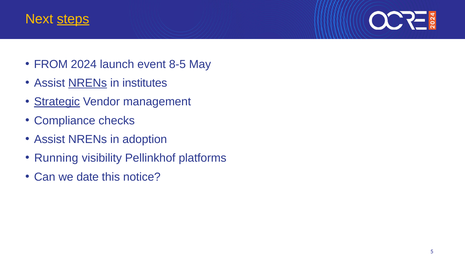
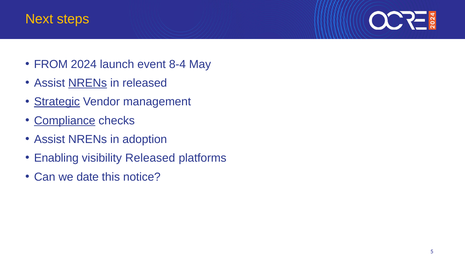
steps underline: present -> none (73, 19)
8-5: 8-5 -> 8-4 (177, 64)
in institutes: institutes -> released (145, 83)
Compliance underline: none -> present (65, 121)
Running: Running -> Enabling (56, 158)
visibility Pellinkhof: Pellinkhof -> Released (150, 158)
